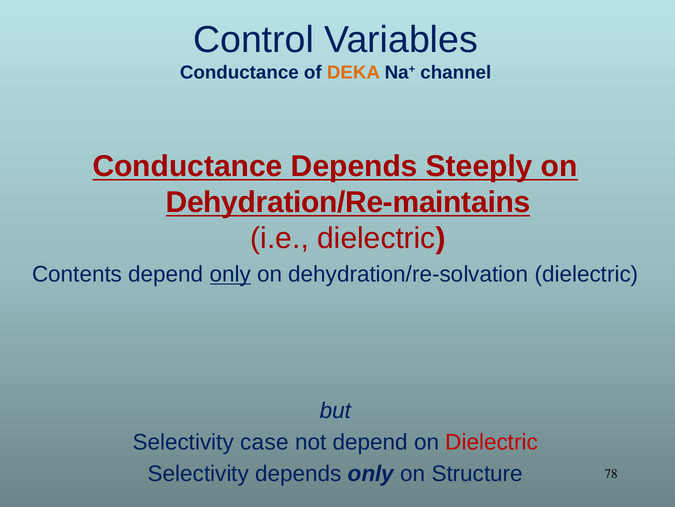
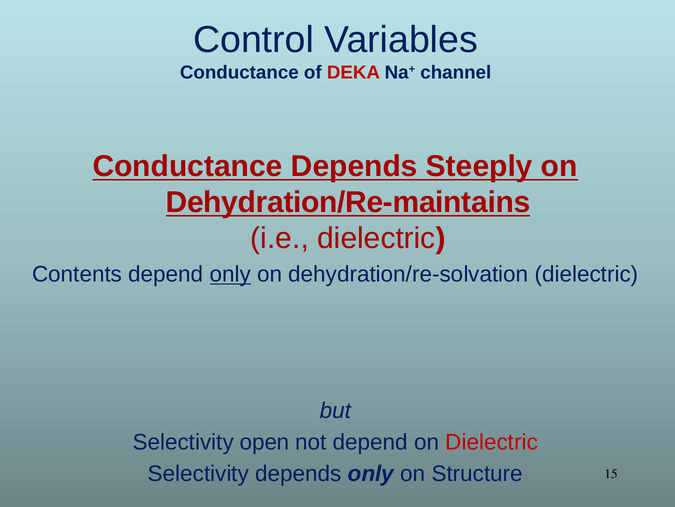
DEKA colour: orange -> red (353, 72)
case: case -> open (265, 442)
78: 78 -> 15 (611, 473)
